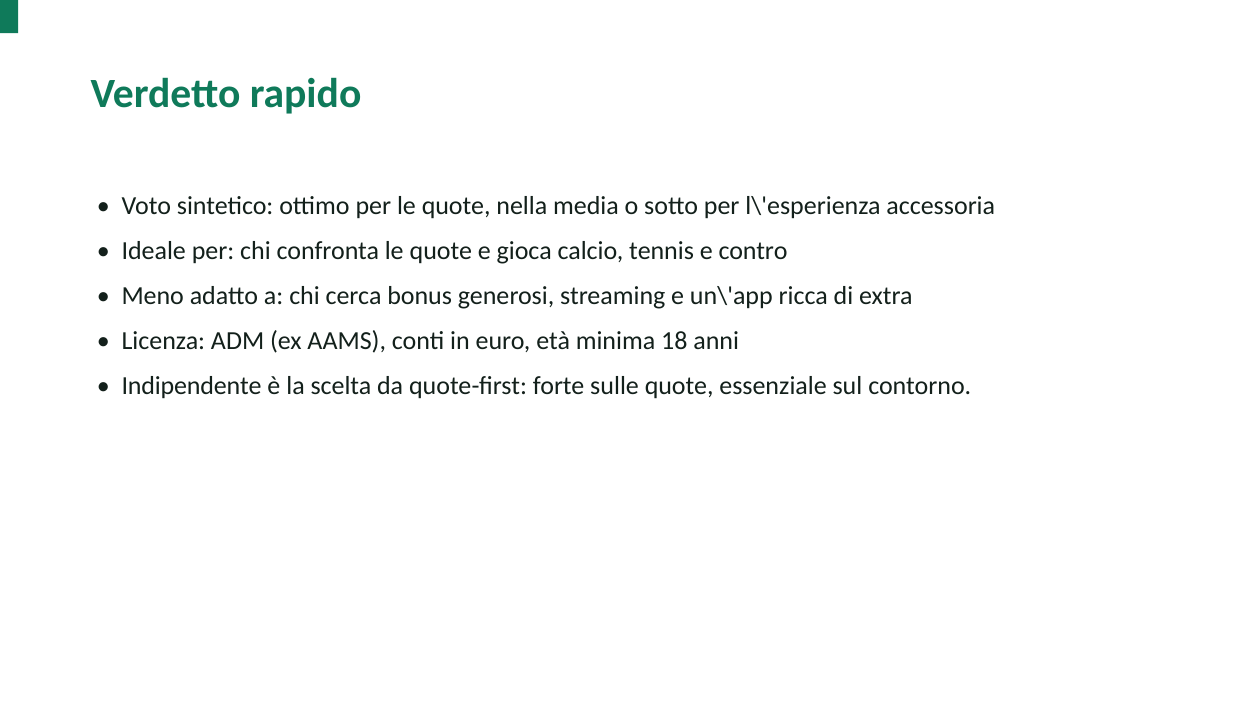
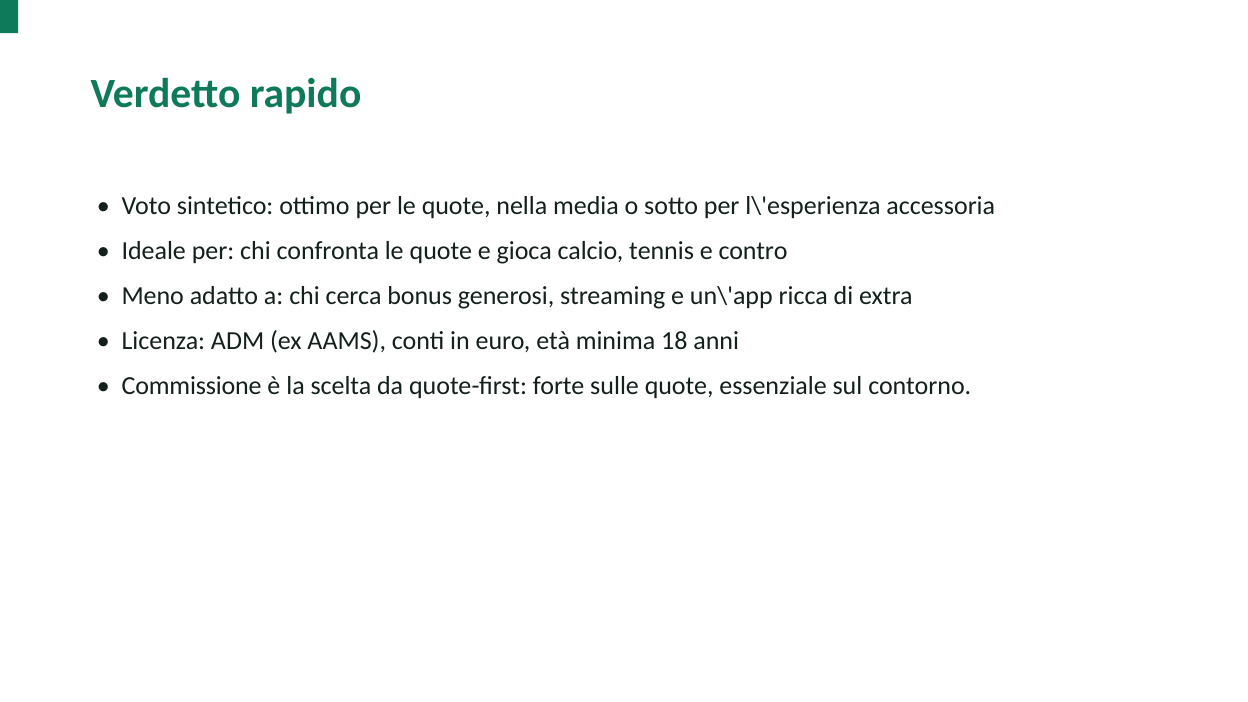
Indipendente: Indipendente -> Commissione (192, 386)
